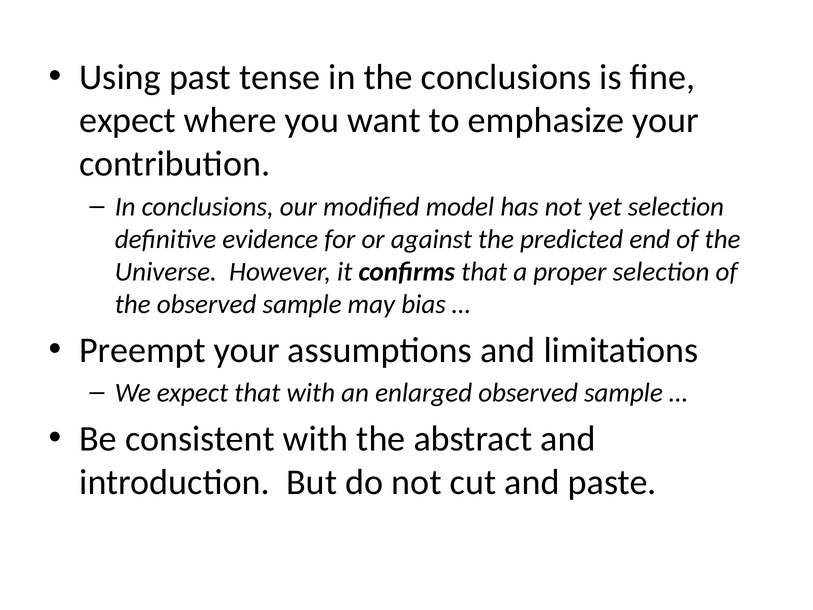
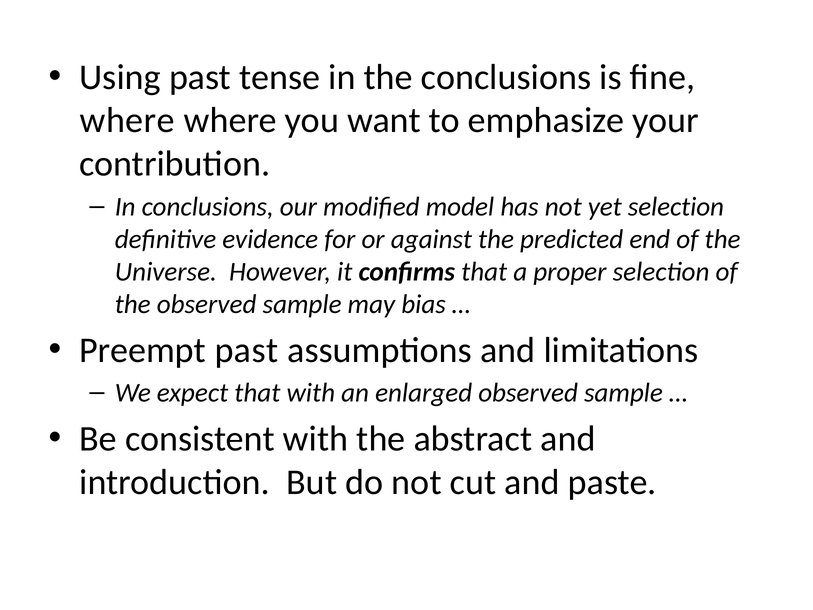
expect: expect -> where (127, 120)
Preempt your: your -> past (246, 350)
